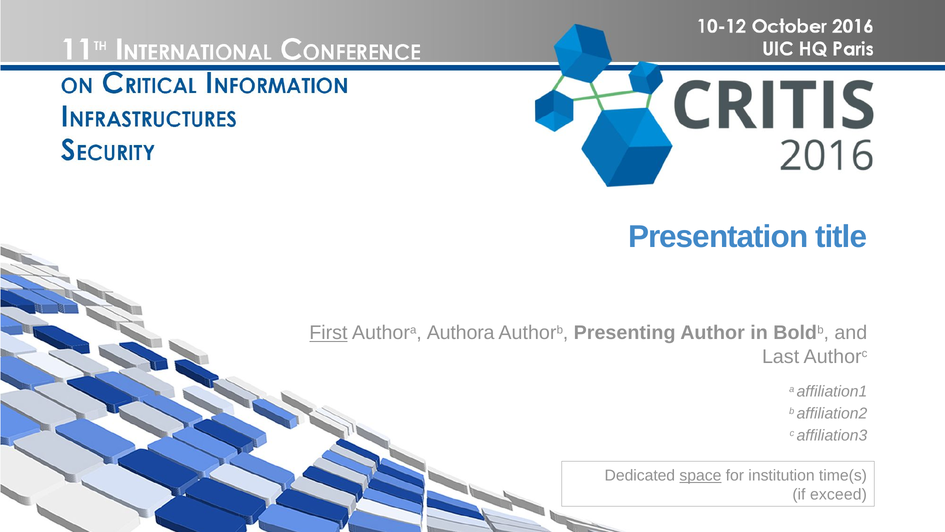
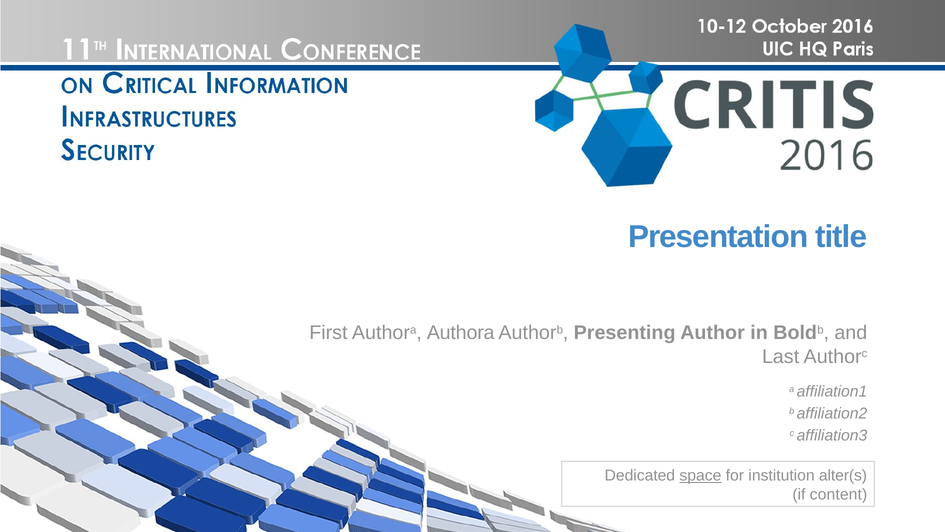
First underline: present -> none (328, 333)
time(s: time(s -> alter(s (843, 475)
exceed: exceed -> content (839, 494)
